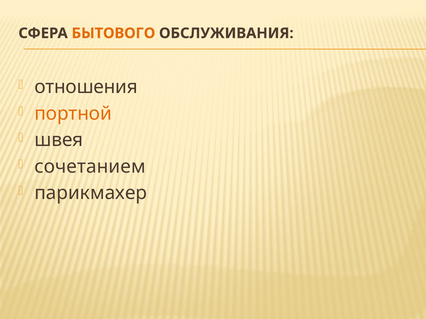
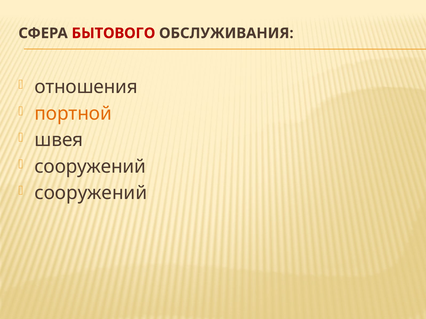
БЫТОВОГО colour: orange -> red (113, 33)
сочетанием: сочетанием -> сооружений (90, 167)
парикмахер: парикмахер -> сооружений (91, 193)
